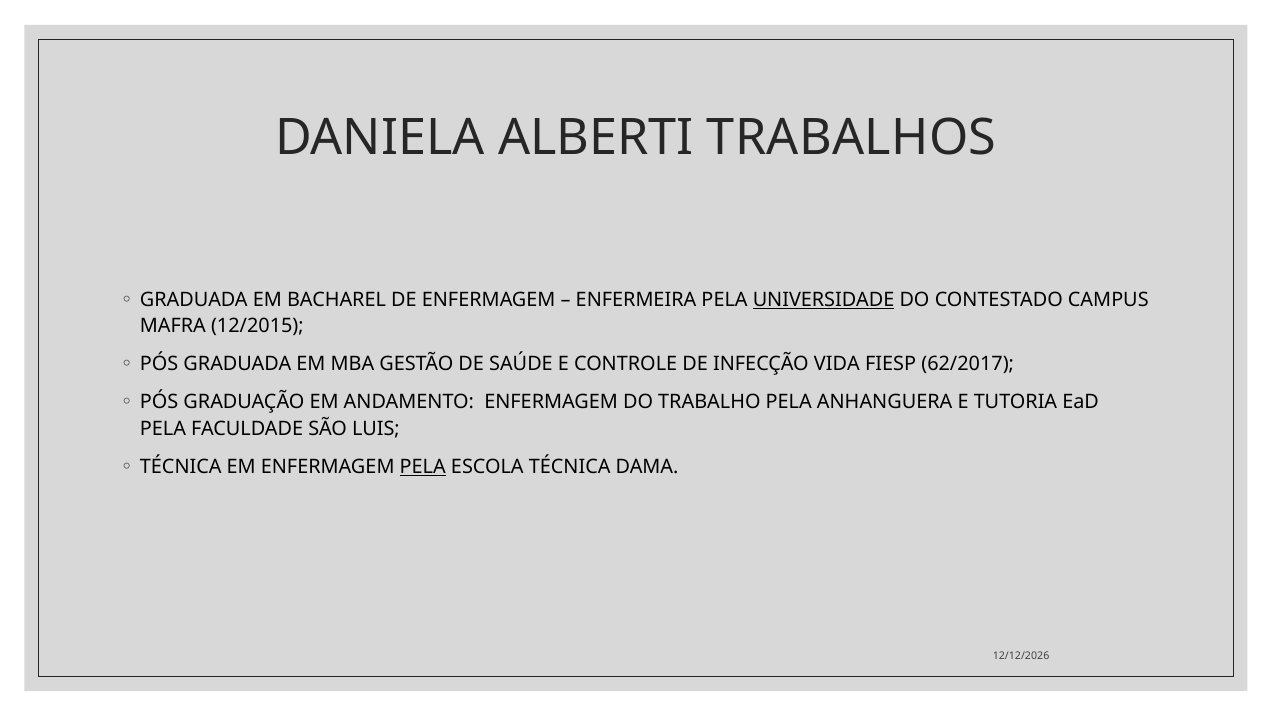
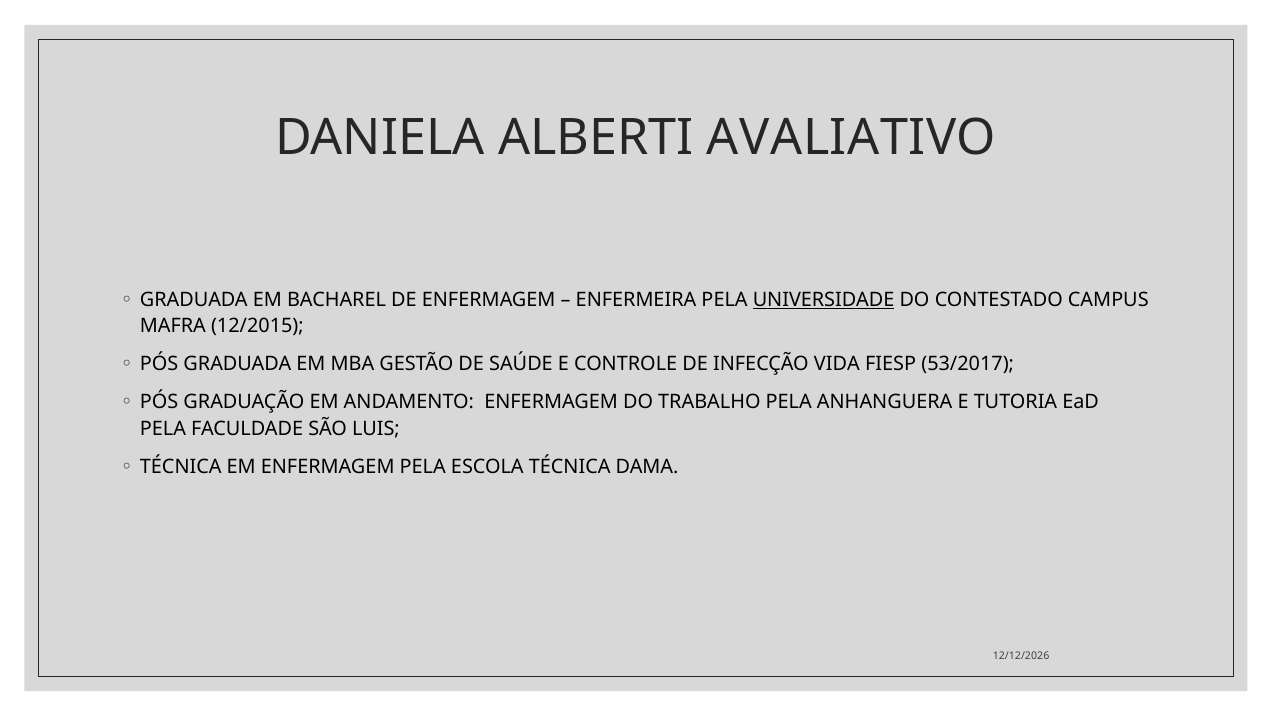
TRABALHOS: TRABALHOS -> AVALIATIVO (852, 138)
62/2017: 62/2017 -> 53/2017 (968, 364)
PELA underline: present -> none (423, 466)
